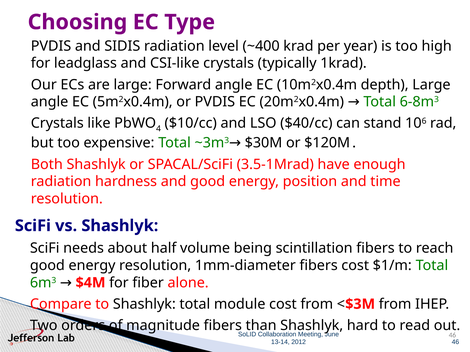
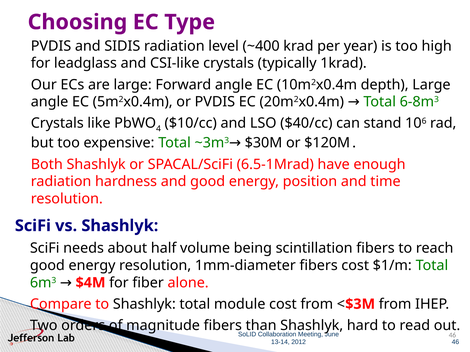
3.5-1Mrad: 3.5-1Mrad -> 6.5-1Mrad (275, 165)
